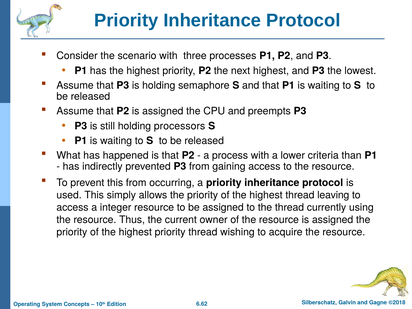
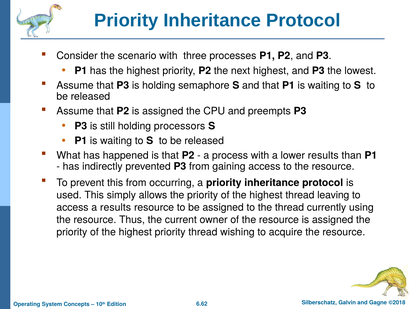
lower criteria: criteria -> results (323, 155)
a integer: integer -> results (116, 207)
